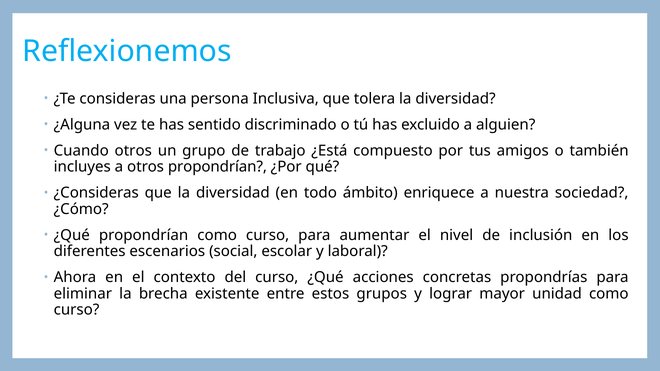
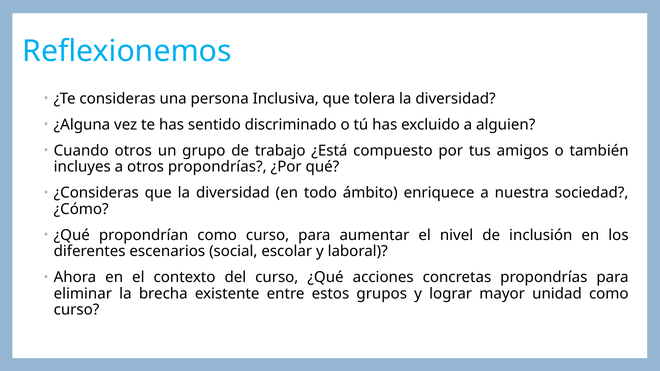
otros propondrían: propondrían -> propondrías (217, 167)
